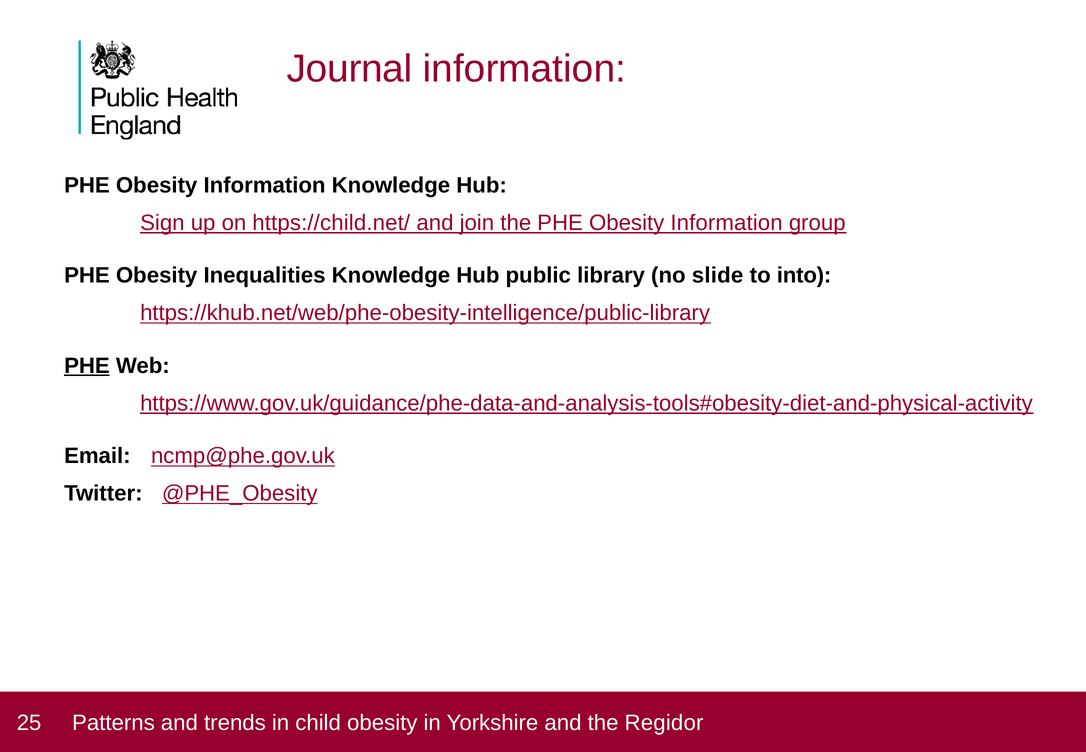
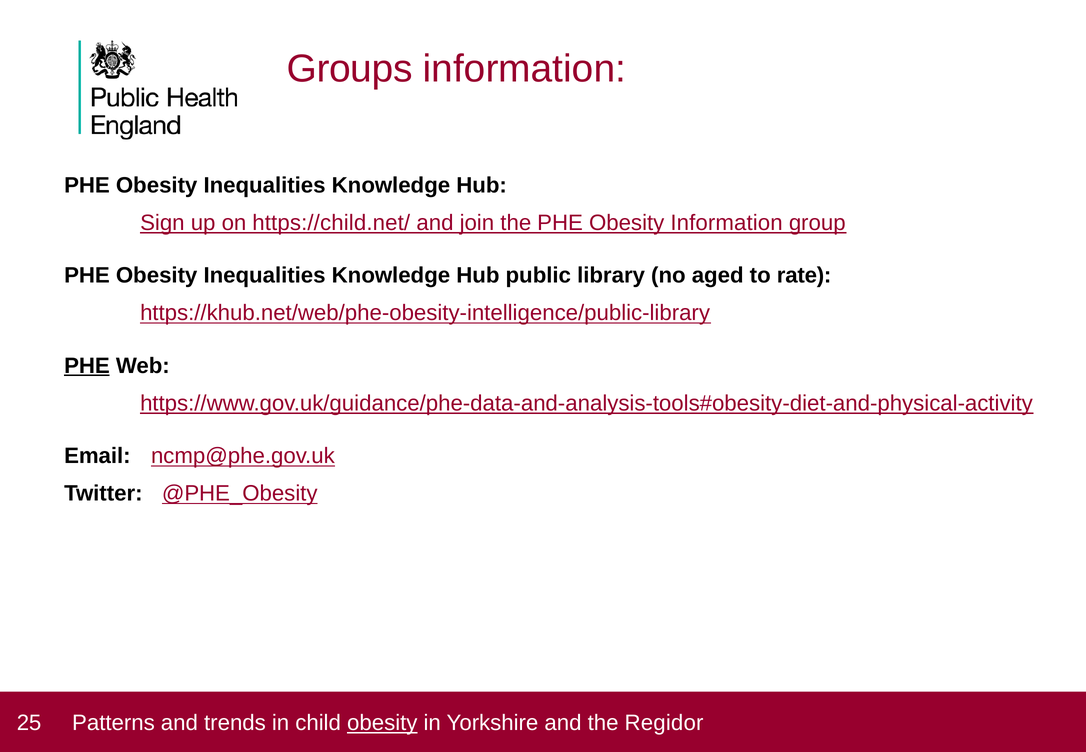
Journal: Journal -> Groups (350, 69)
Information: Information -> Inequalities (265, 185)
slide: slide -> aged (718, 275)
into: into -> rate (804, 275)
obesity underline: none -> present (382, 723)
